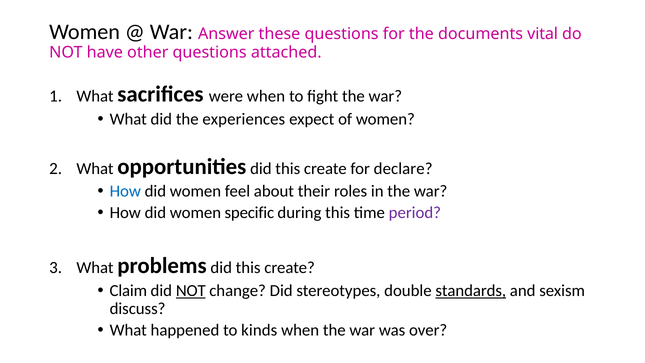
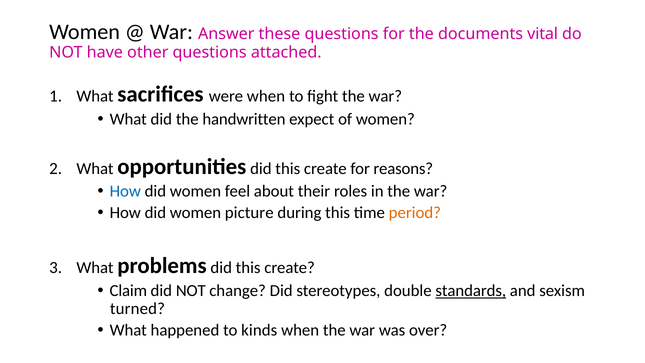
experiences: experiences -> handwritten (244, 119)
declare: declare -> reasons (403, 168)
specific: specific -> picture (249, 213)
period colour: purple -> orange (415, 213)
NOT underline: present -> none (191, 290)
discuss: discuss -> turned (137, 309)
